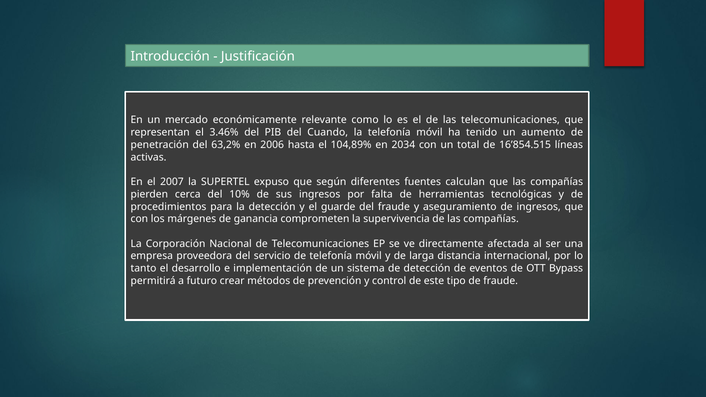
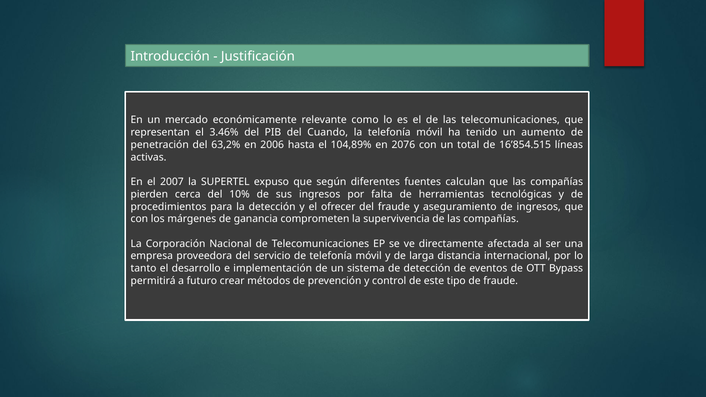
2034: 2034 -> 2076 (403, 145)
guarde: guarde -> ofrecer (338, 207)
